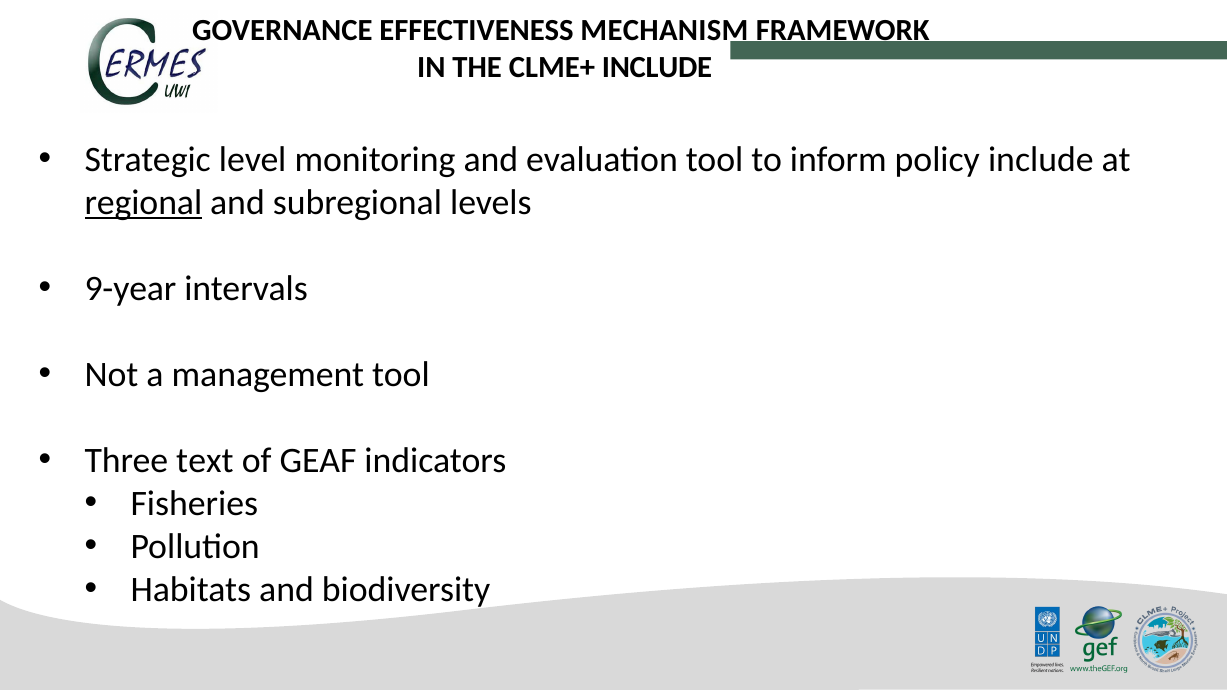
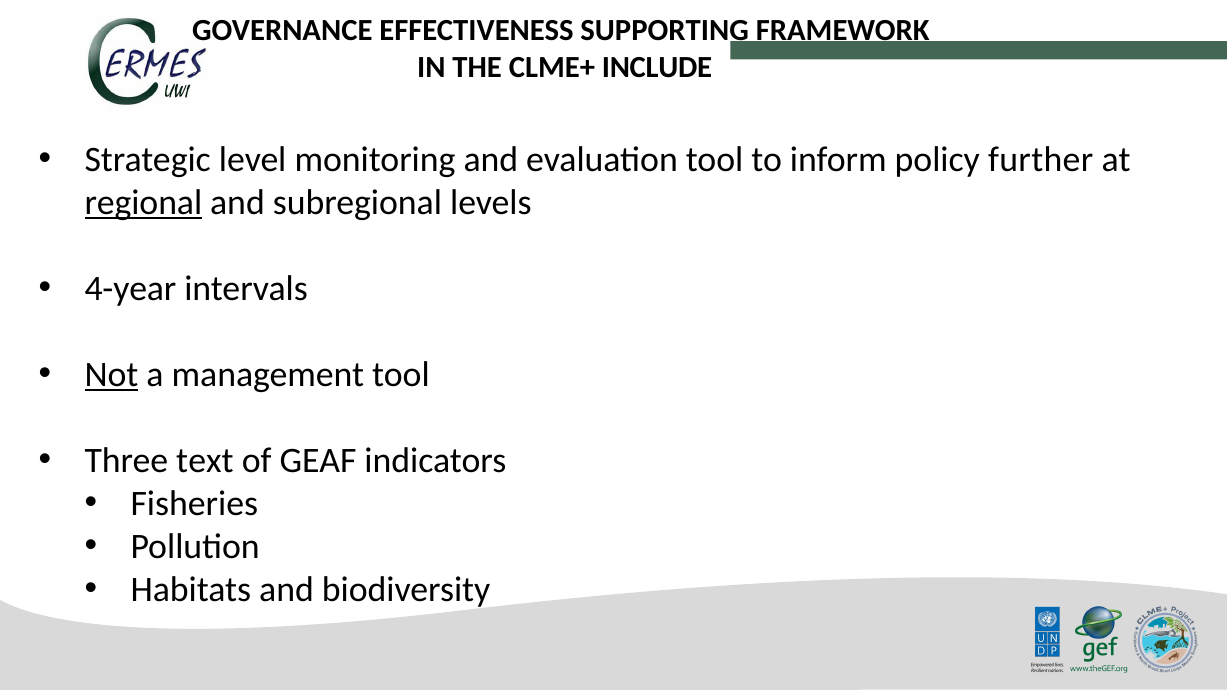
MECHANISM: MECHANISM -> SUPPORTING (665, 31)
policy include: include -> further (1041, 160)
9-year: 9-year -> 4-year (130, 289)
Not underline: none -> present (111, 375)
